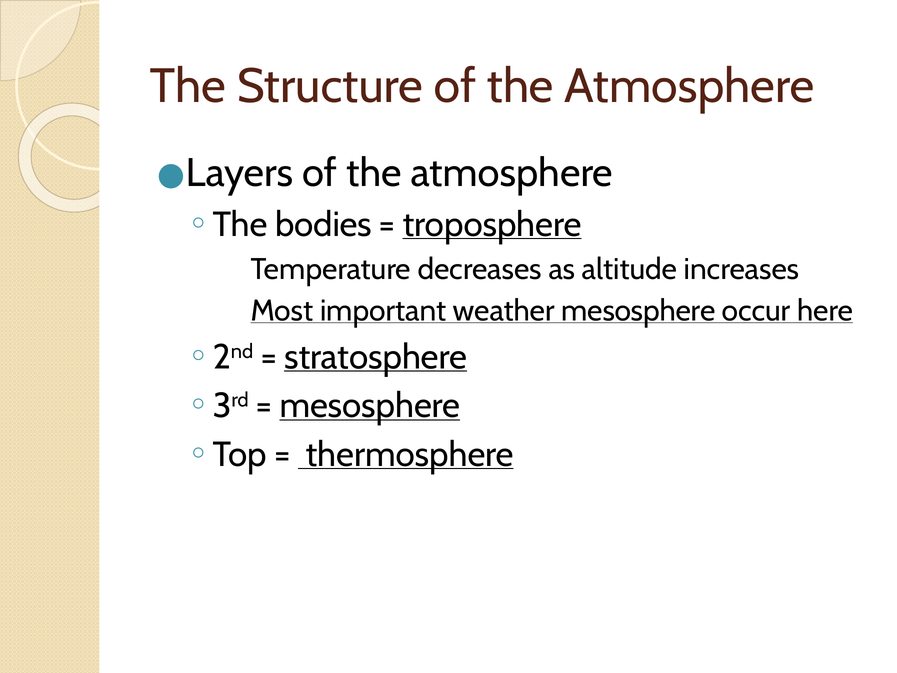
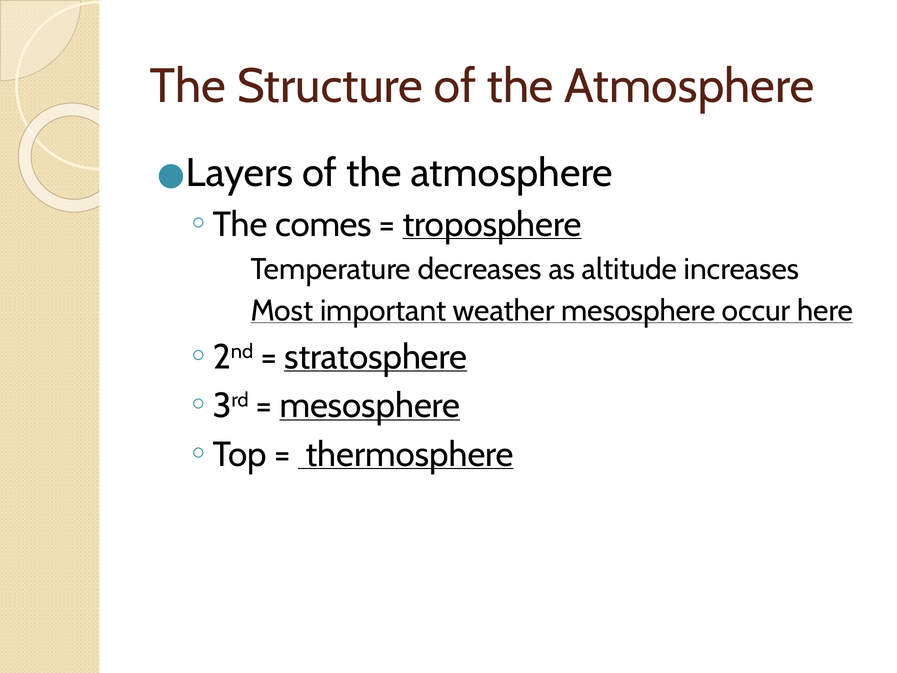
bodies: bodies -> comes (324, 225)
